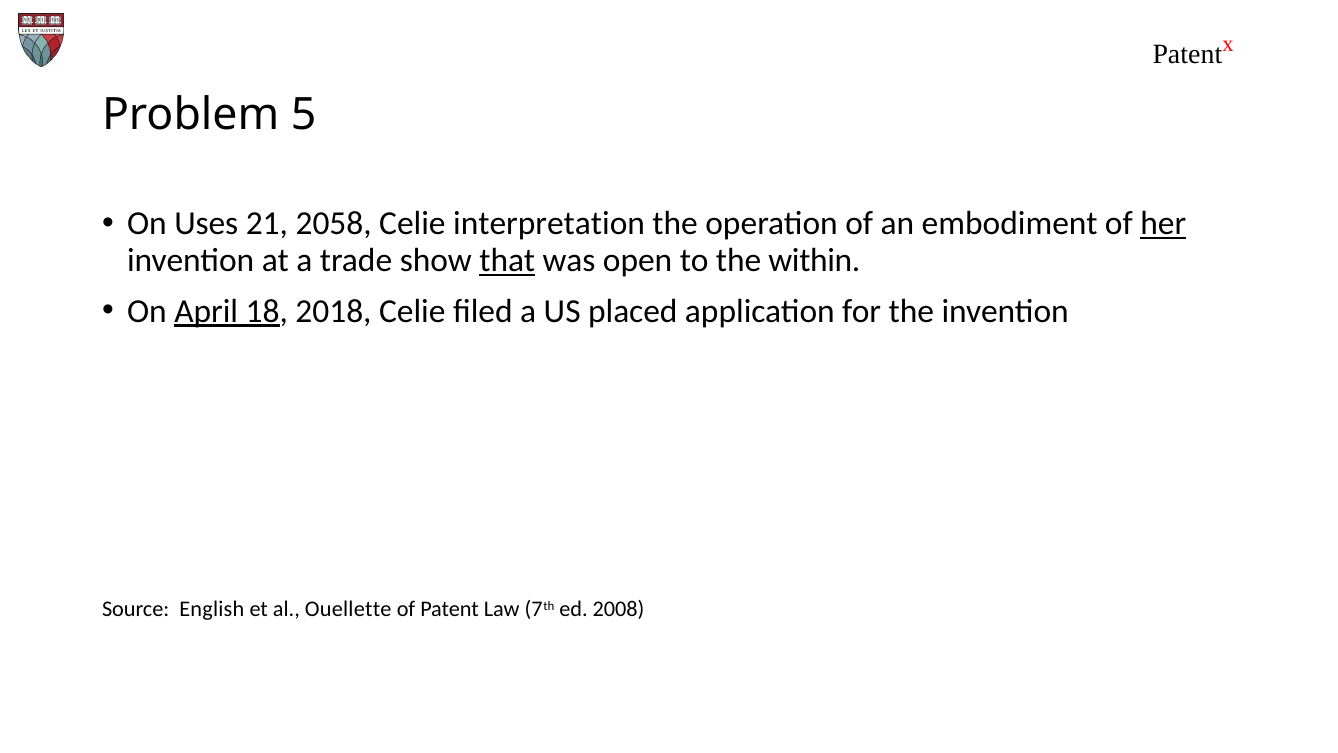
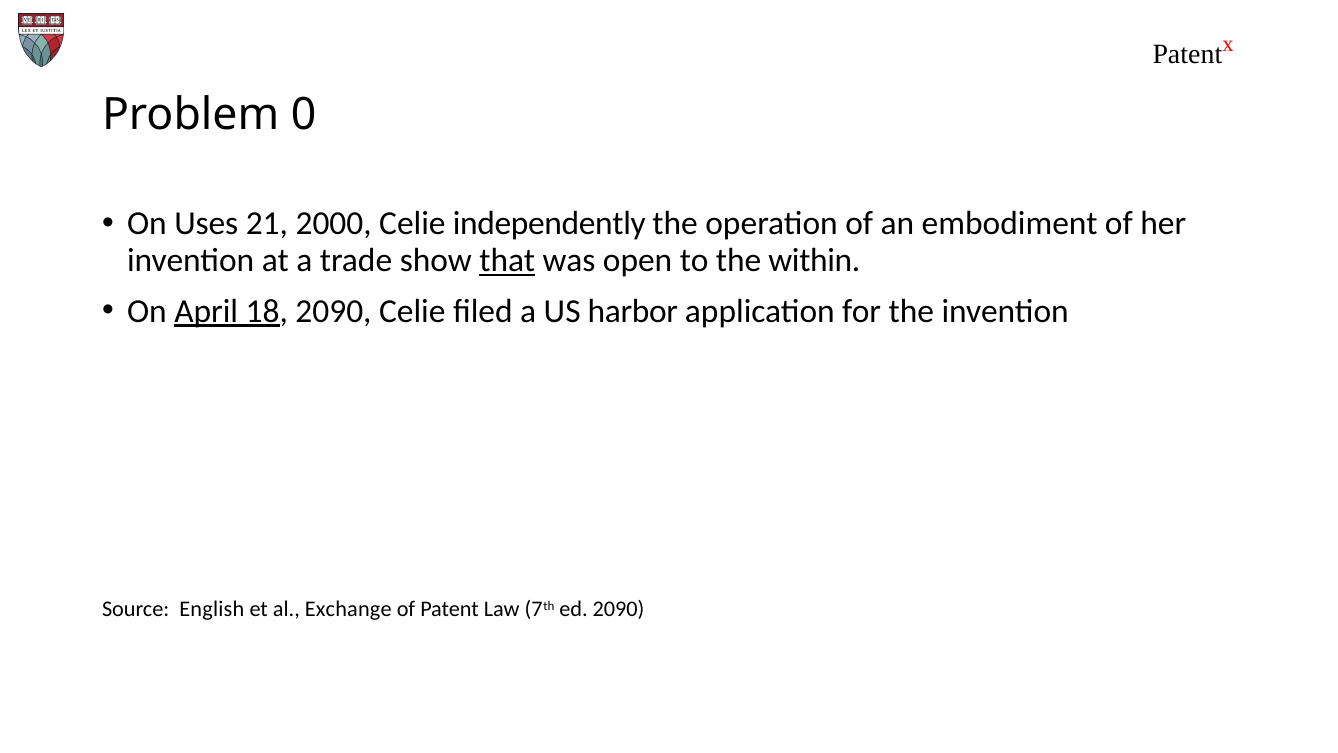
5: 5 -> 0 (304, 114)
2058: 2058 -> 2000 (334, 224)
interpretation: interpretation -> independently (549, 224)
her underline: present -> none (1163, 224)
18 2018: 2018 -> 2090 (334, 311)
placed: placed -> harbor (633, 311)
Ouellette: Ouellette -> Exchange (348, 609)
ed 2008: 2008 -> 2090 (619, 609)
